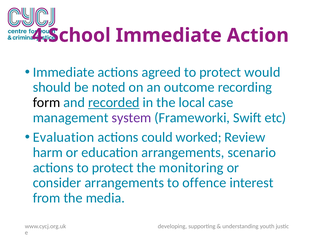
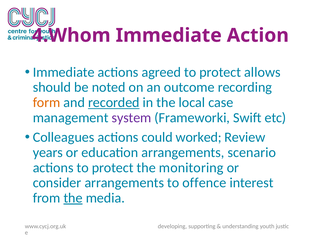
4.School: 4.School -> 4.Whom (71, 35)
would: would -> allows (262, 72)
form colour: black -> orange (47, 103)
Evaluation: Evaluation -> Colleagues (64, 137)
harm: harm -> years (48, 152)
the underline: none -> present (73, 198)
